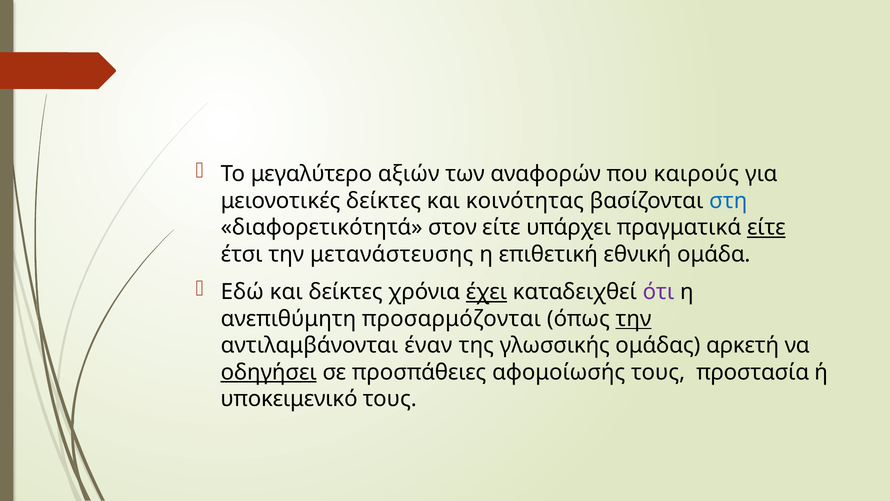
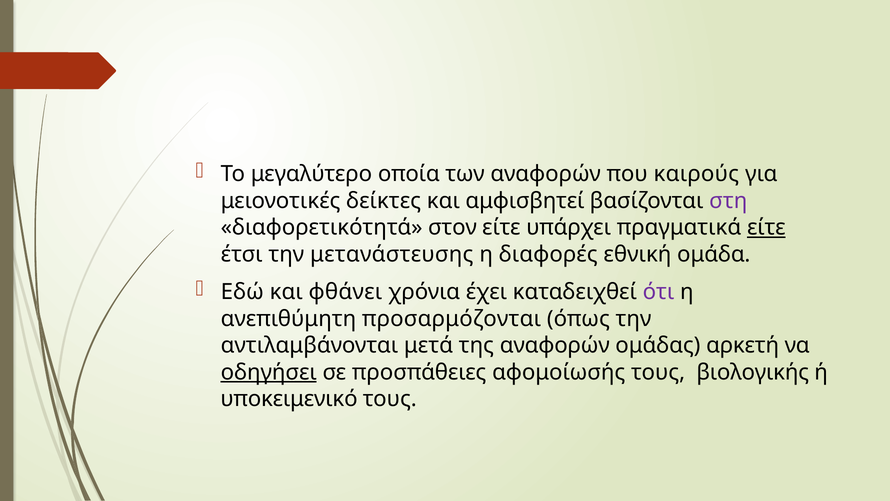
αξιών: αξιών -> οποία (409, 174)
κοινότητας: κοινότητας -> αμφισβητεί (525, 201)
στη colour: blue -> purple (728, 201)
επιθετική: επιθετική -> διαφορές (548, 254)
και δείκτες: δείκτες -> φθάνει (345, 292)
έχει underline: present -> none (486, 292)
την underline: present -> none (634, 319)
έναν: έναν -> μετά (428, 345)
της γλωσσικής: γλωσσικής -> αναφορών (555, 345)
προστασία: προστασία -> βιολογικής (753, 372)
